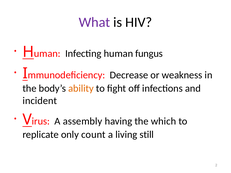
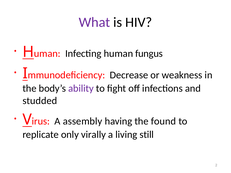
ability colour: orange -> purple (81, 89)
incident: incident -> studded (40, 101)
which: which -> found (163, 121)
count: count -> virally (93, 135)
